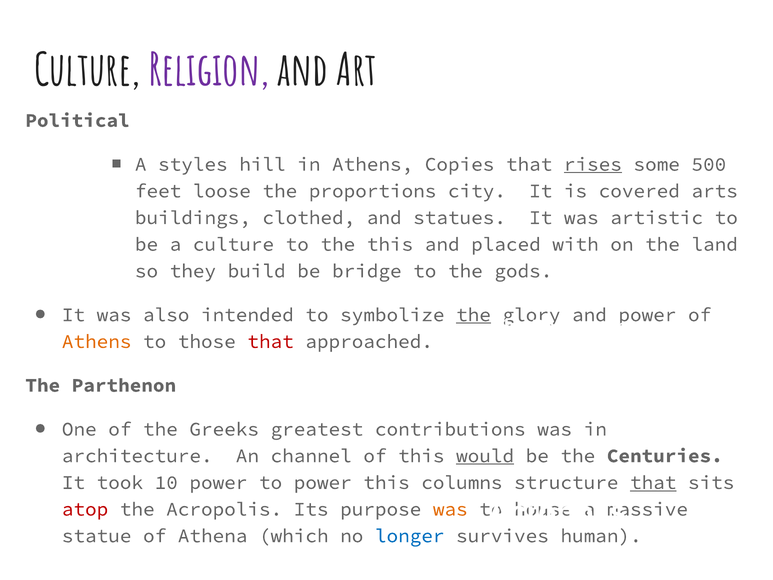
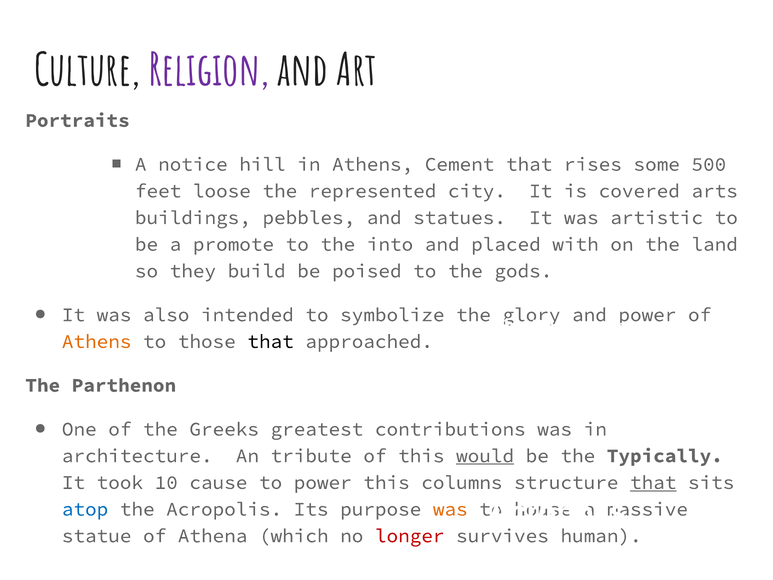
Political: Political -> Portraits (78, 120)
styles: styles -> notice (193, 164)
Copies: Copies -> Cement (460, 164)
rises underline: present -> none (593, 164)
proportions: proportions -> represented (373, 191)
clothed: clothed -> pebbles (309, 218)
a culture: culture -> promote (233, 244)
the this: this -> into (390, 244)
bridge: bridge -> poised (367, 271)
the underline: present -> none (473, 315)
that colour: red -> black (271, 341)
channel: channel -> tribute (311, 456)
Centuries: Centuries -> Typically (665, 456)
10 power: power -> cause (218, 482)
atop colour: red -> blue (85, 509)
longer colour: blue -> red (410, 536)
